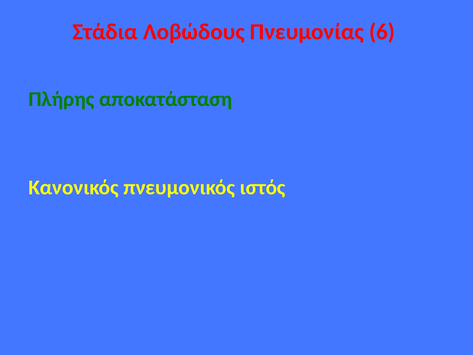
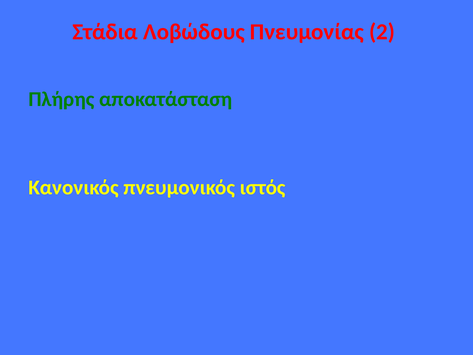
6: 6 -> 2 (382, 32)
